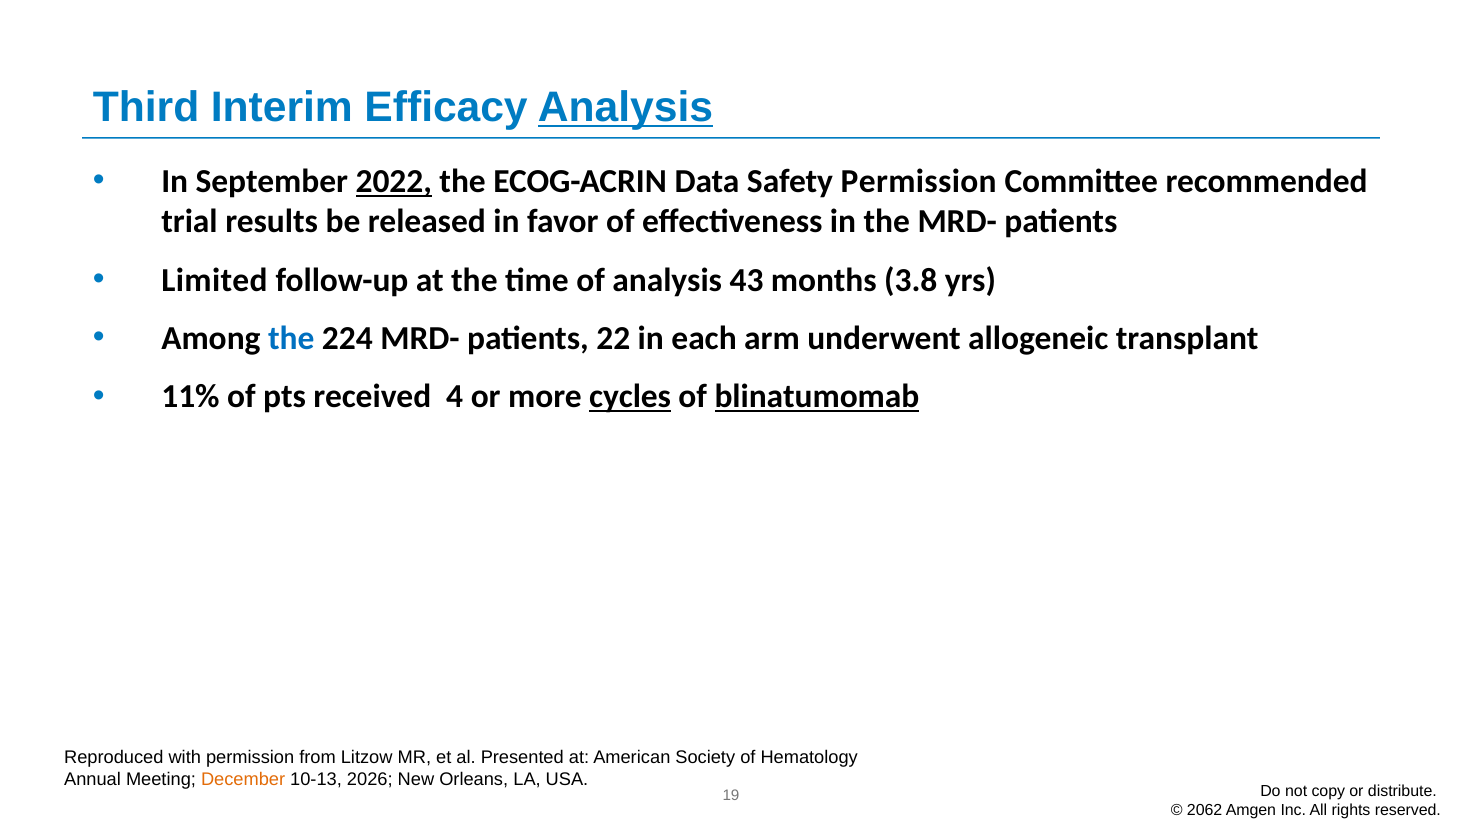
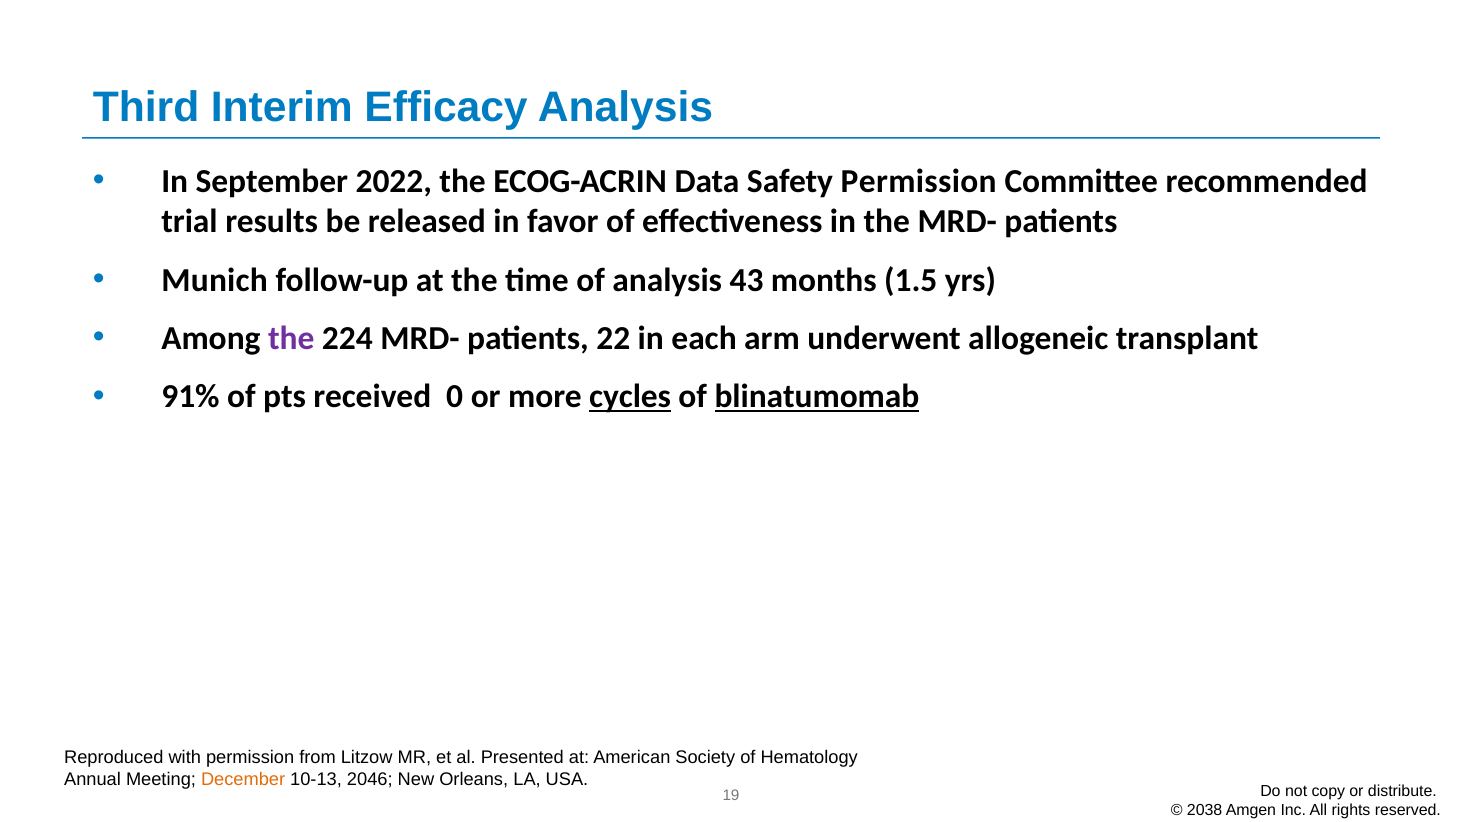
Analysis underline: present -> none (625, 108)
2022 underline: present -> none (394, 181)
Limited: Limited -> Munich (215, 280)
3.8: 3.8 -> 1.5 (911, 280)
the colour: blue -> purple (291, 339)
11%: 11% -> 91% (191, 397)
4: 4 -> 0 (455, 397)
2026: 2026 -> 2046 (370, 780)
2062: 2062 -> 2038 (1205, 810)
